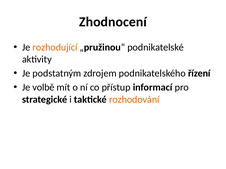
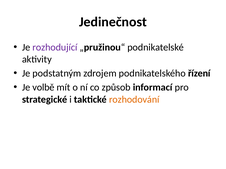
Zhodnocení: Zhodnocení -> Jedinečnost (113, 22)
rozhodující colour: orange -> purple (55, 47)
přístup: přístup -> způsob (116, 88)
